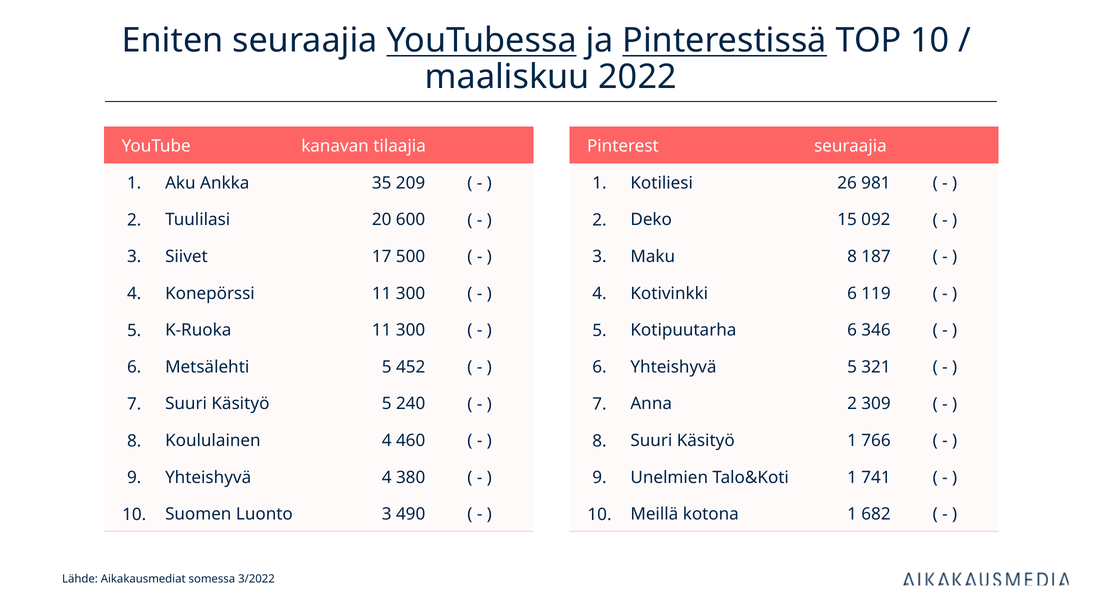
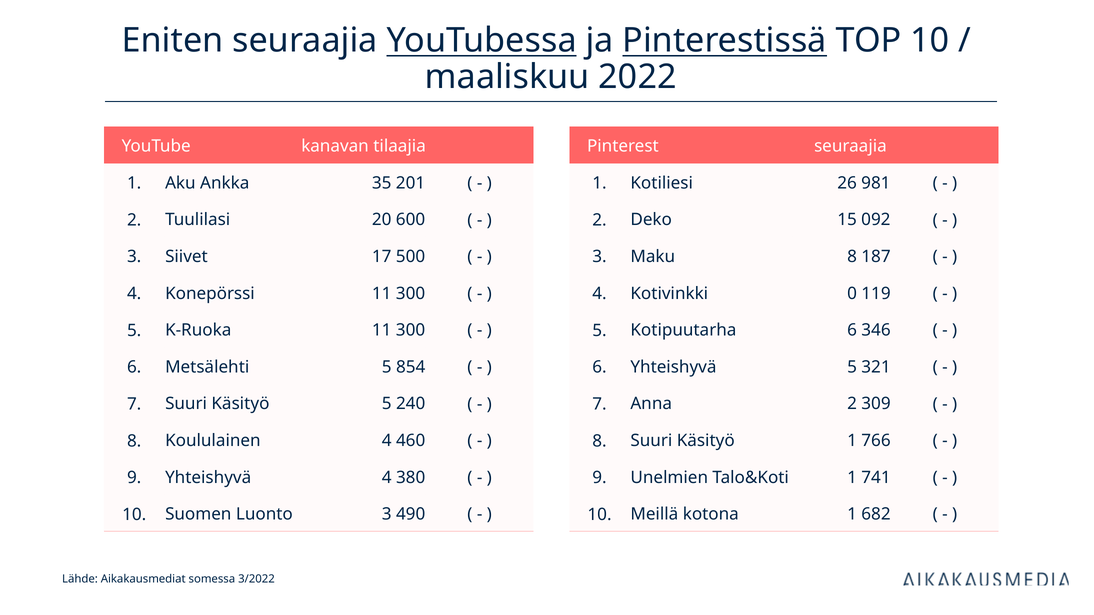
209: 209 -> 201 (411, 183)
Kotivinkki 6: 6 -> 0 (852, 294)
452: 452 -> 854 (411, 367)
